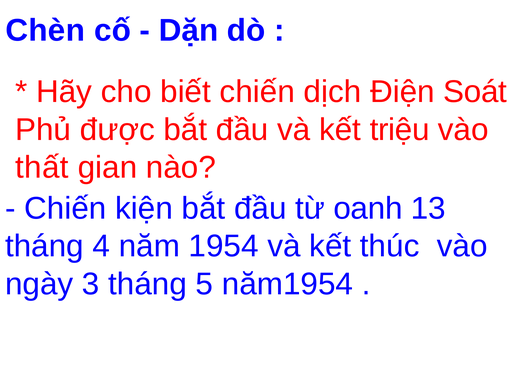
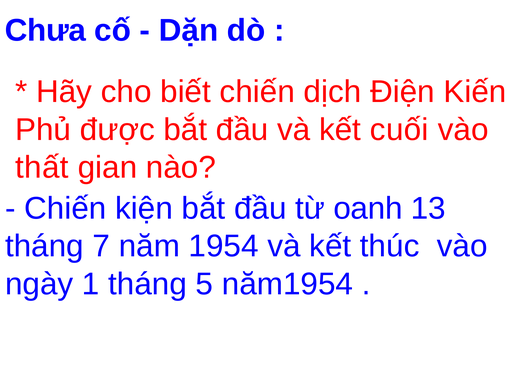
Chèn: Chèn -> Chưa (45, 30)
Soát: Soát -> Kiến (475, 92)
triệu: triệu -> cuối (399, 130)
4: 4 -> 7 (101, 246)
3: 3 -> 1 (91, 284)
